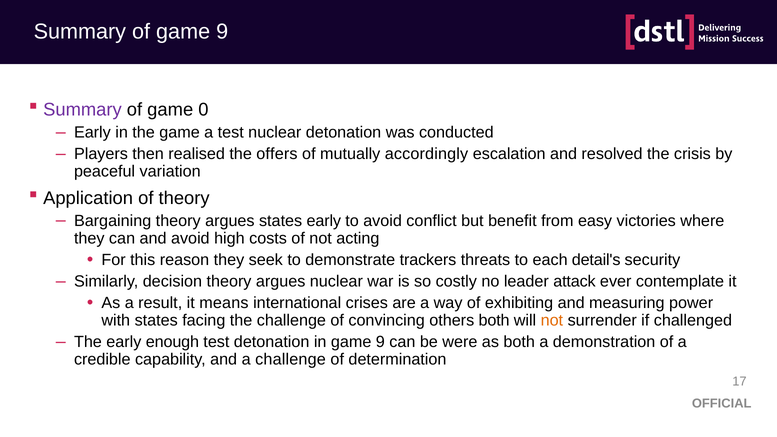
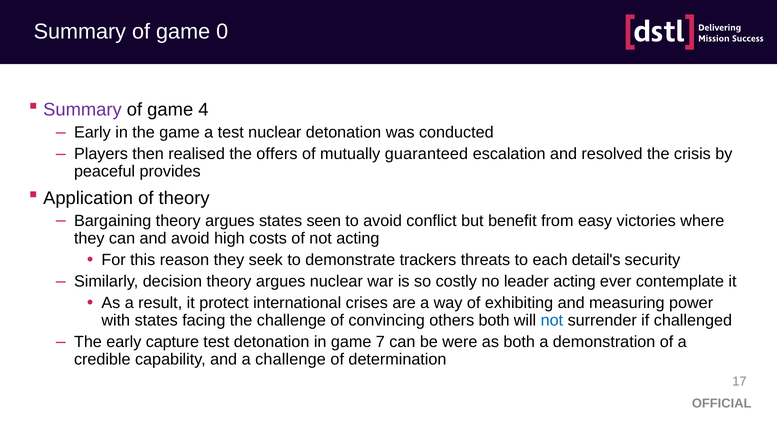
of game 9: 9 -> 0 (222, 32)
0: 0 -> 4 (203, 110)
accordingly: accordingly -> guaranteed (426, 154)
variation: variation -> provides (170, 171)
states early: early -> seen (324, 221)
leader attack: attack -> acting (574, 281)
means: means -> protect (224, 303)
not colour: orange -> blue (552, 320)
enough: enough -> capture (172, 342)
in game 9: 9 -> 7 (380, 342)
